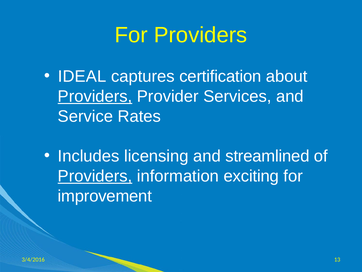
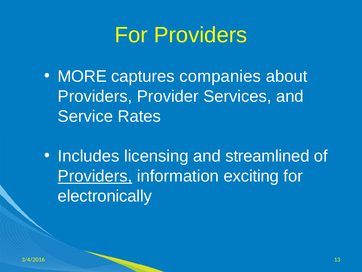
IDEAL: IDEAL -> MORE (82, 76)
certification: certification -> companies (220, 76)
Providers underline: present -> none (95, 96)
improvement: improvement -> electronically (105, 196)
